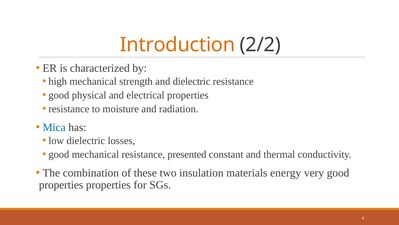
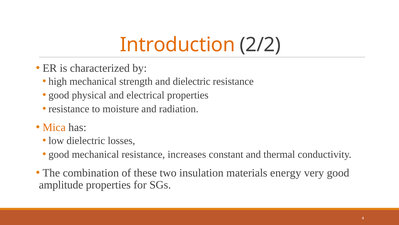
Mica colour: blue -> orange (54, 127)
presented: presented -> increases (187, 154)
properties: properties -> amplitude (61, 185)
